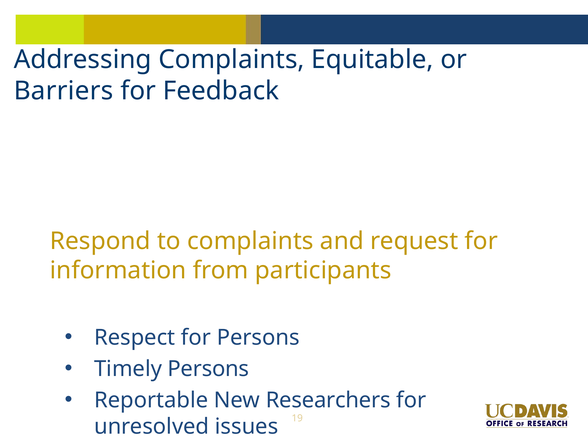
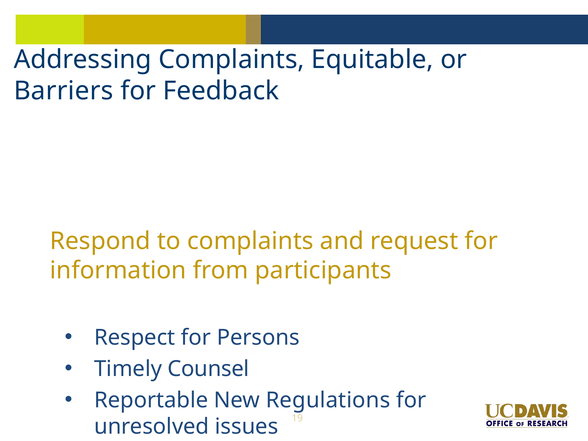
Timely Persons: Persons -> Counsel (208, 369)
Researchers: Researchers -> Regulations (328, 400)
